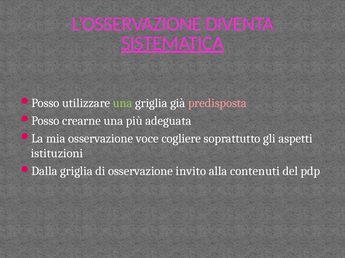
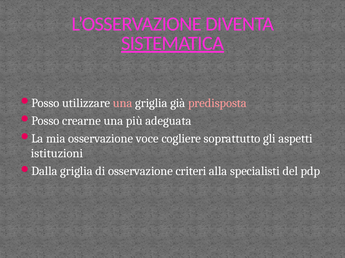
una colour: light green -> pink (123, 103)
invito: invito -> criteri (191, 172)
contenuti: contenuti -> specialisti (255, 172)
